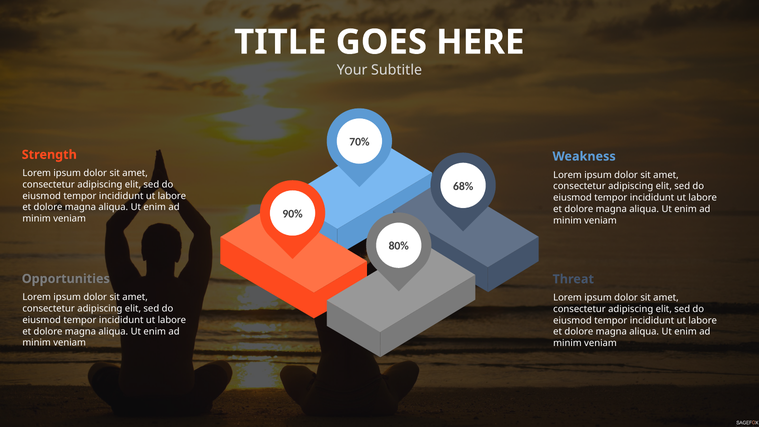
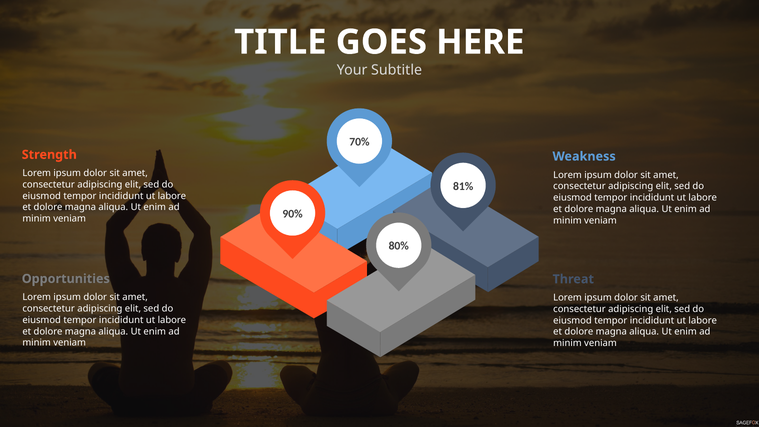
68%: 68% -> 81% (463, 186)
